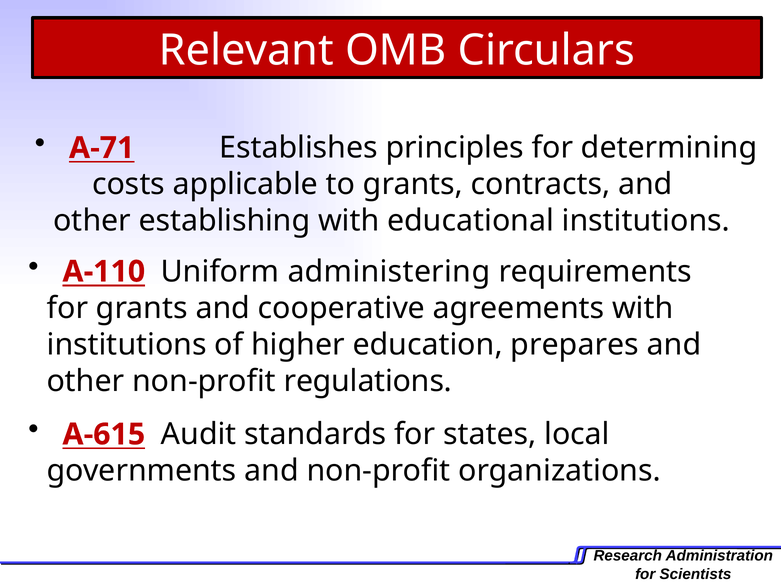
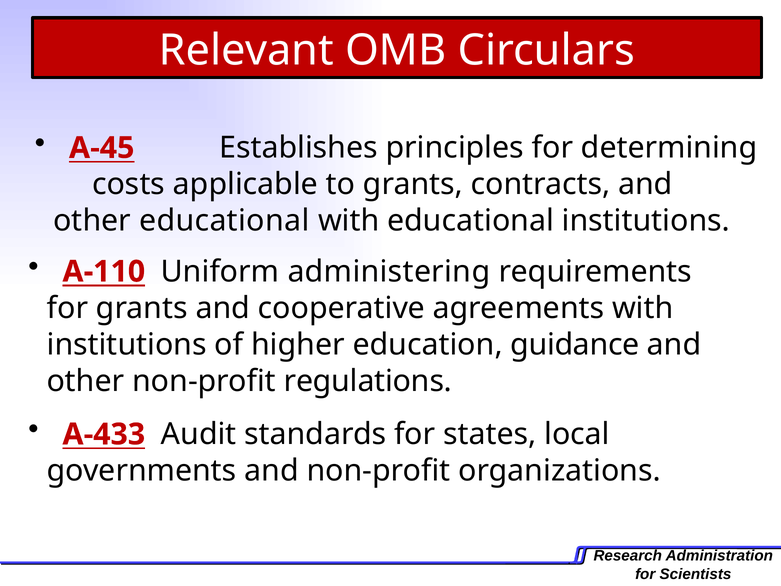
A-71: A-71 -> A-45 (102, 148)
other establishing: establishing -> educational (224, 221)
prepares: prepares -> guidance (575, 344)
A-615: A-615 -> A-433 (104, 434)
